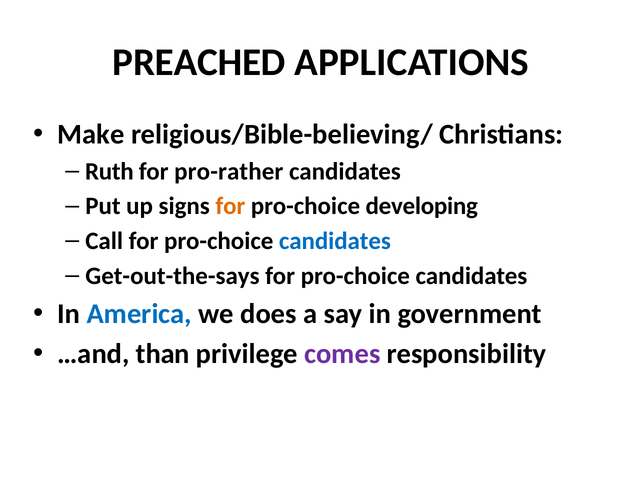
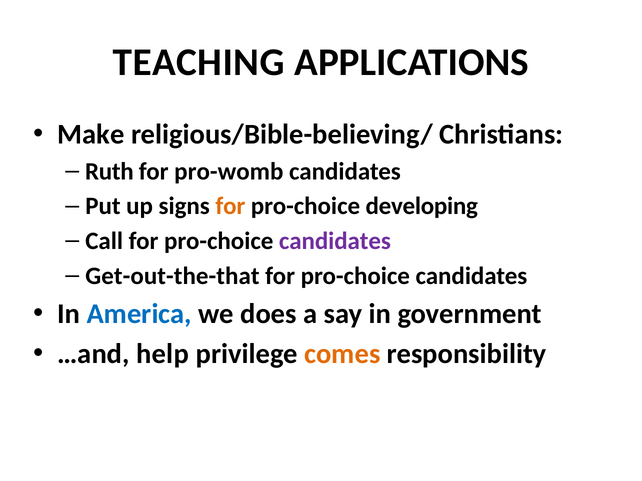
PREACHED: PREACHED -> TEACHING (199, 62)
pro-rather: pro-rather -> pro-womb (229, 172)
candidates colour: blue -> purple (335, 241)
Get-out-the-says: Get-out-the-says -> Get-out-the-that (172, 276)
than: than -> help (163, 354)
comes colour: purple -> orange (342, 354)
